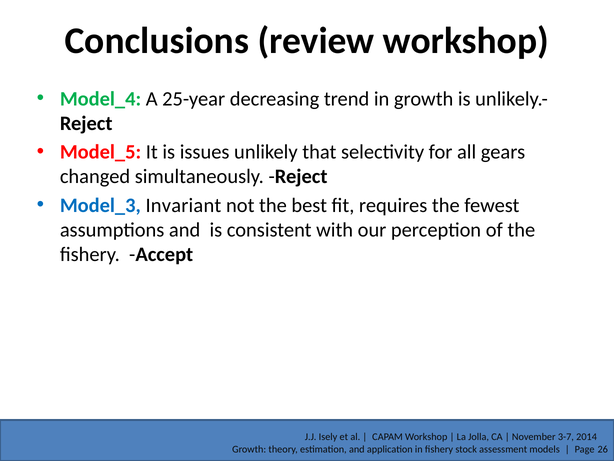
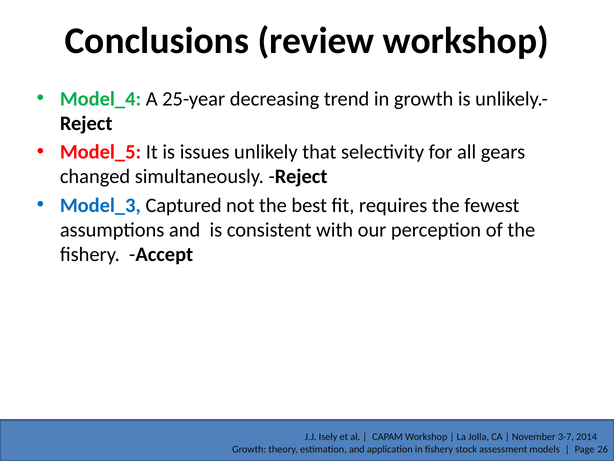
Invariant: Invariant -> Captured (184, 205)
